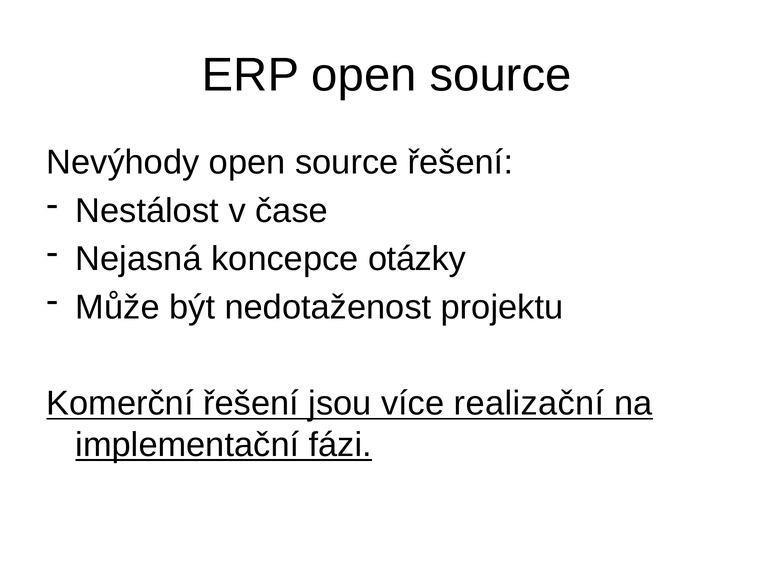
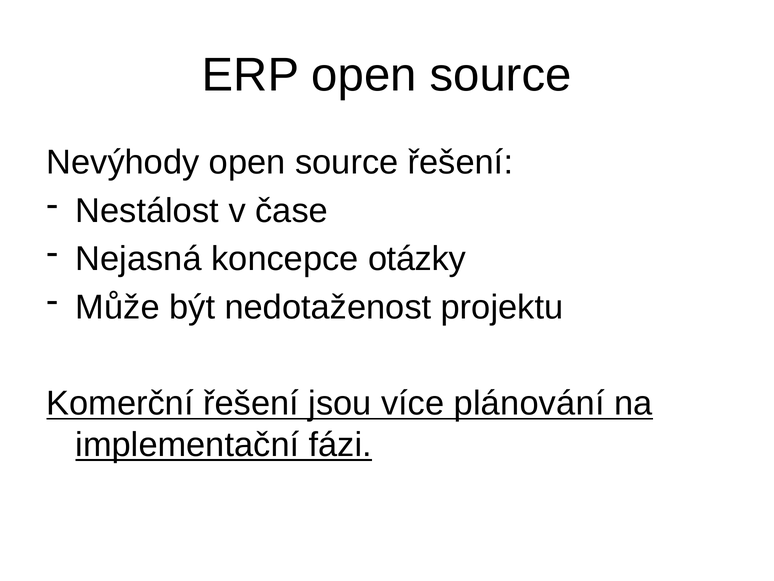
realizační: realizační -> plánování (529, 403)
